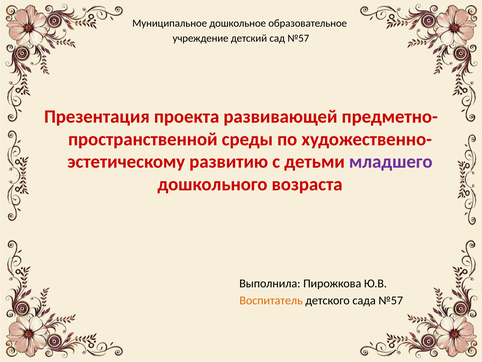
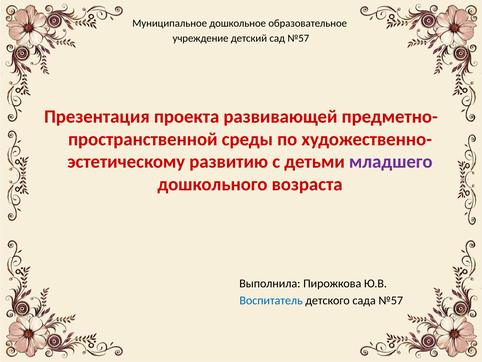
Воспитатель colour: orange -> blue (271, 300)
